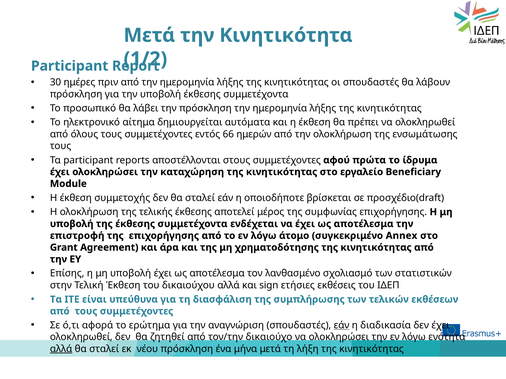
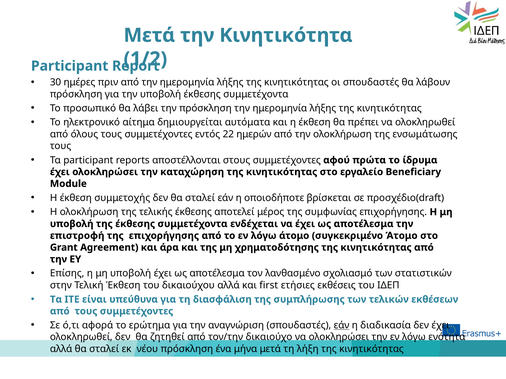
66: 66 -> 22 (228, 134)
συγκεκριμένο Annex: Annex -> Άτομο (402, 236)
sign: sign -> first (269, 285)
αλλά underline: present -> none (61, 349)
